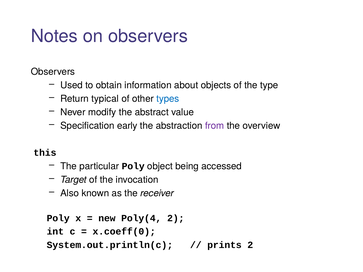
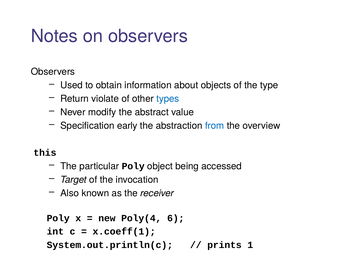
typical: typical -> violate (105, 99)
from colour: purple -> blue (215, 126)
Poly(4 2: 2 -> 6 (176, 218)
x.coeff(0: x.coeff(0 -> x.coeff(1 (124, 232)
prints 2: 2 -> 1 (250, 245)
